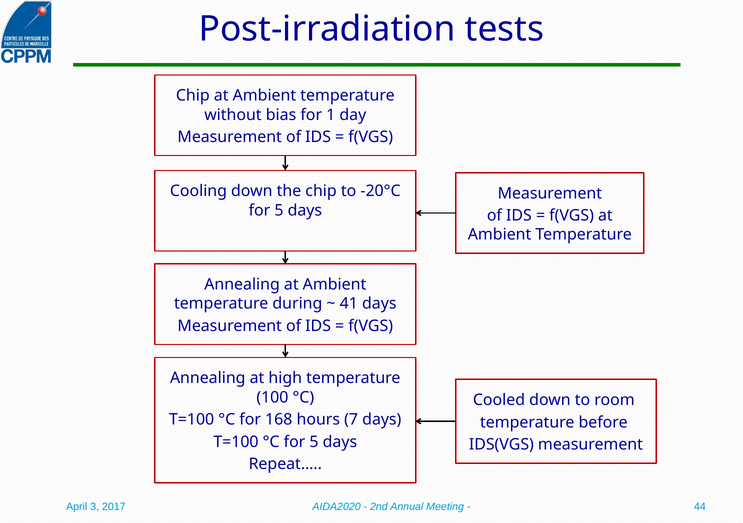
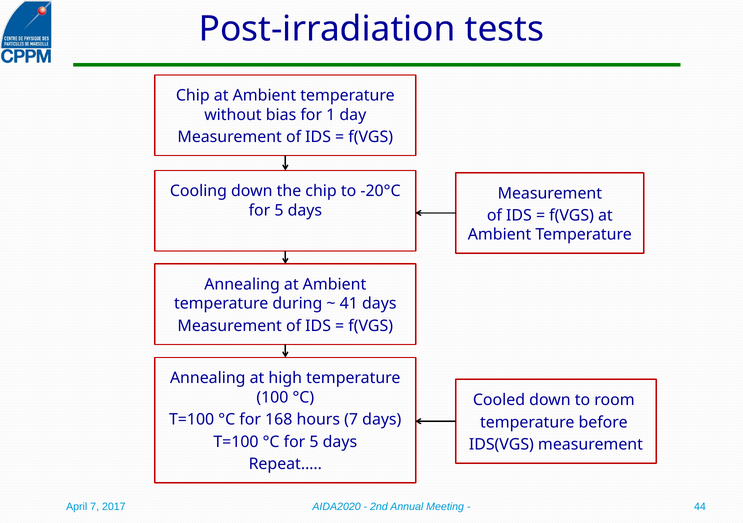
April 3: 3 -> 7 (95, 507)
